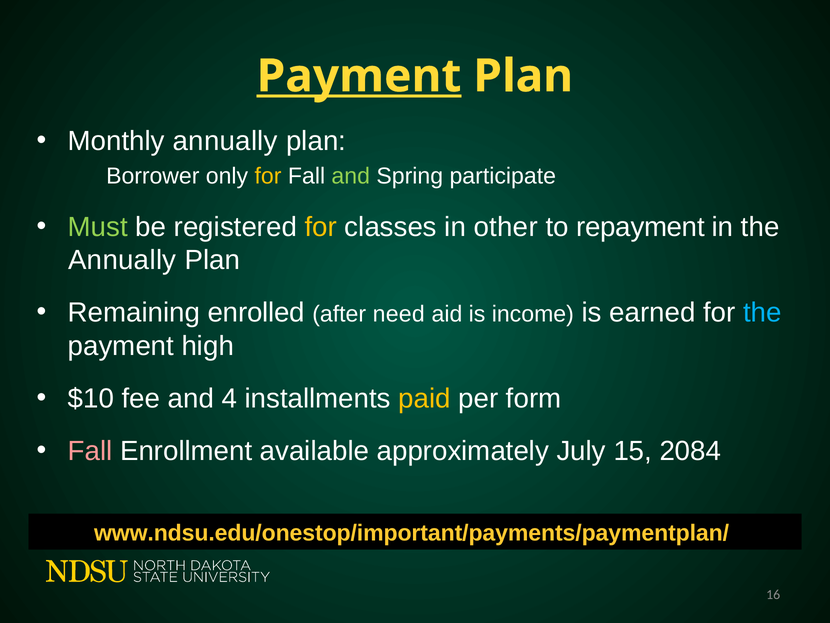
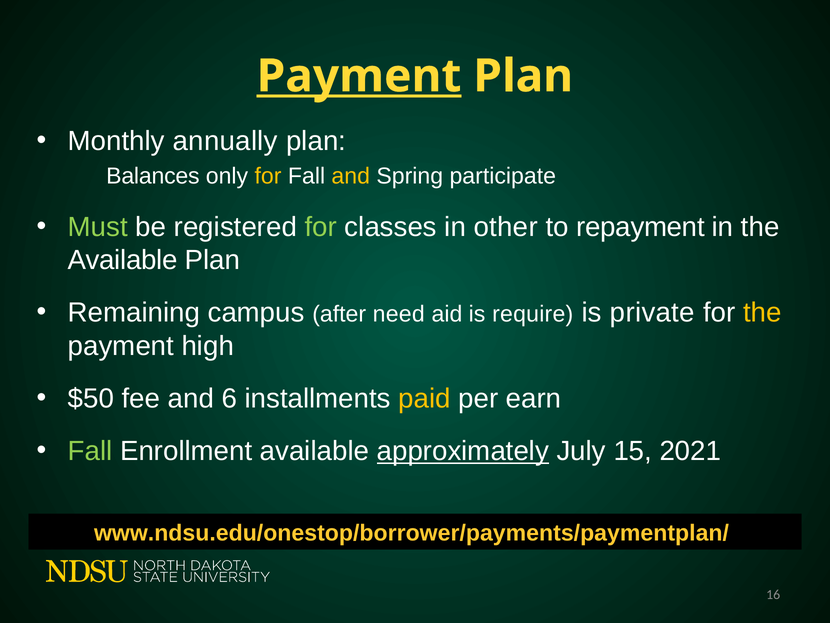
Borrower: Borrower -> Balances (153, 176)
and colour: light green -> yellow (351, 176)
for colour: yellow -> light green (321, 227)
Annually: Annually -> Available (123, 260)
enrolled: enrolled -> campus (256, 313)
income: income -> require (533, 314)
earned: earned -> private (652, 313)
the colour: light blue -> yellow (762, 313)
$10: $10 -> $50 (91, 398)
4: 4 -> 6 (229, 398)
form: form -> earn (534, 398)
Fall colour: pink -> light green (90, 451)
approximately underline: none -> present (463, 451)
2084: 2084 -> 2021 (690, 451)
www.ndsu.edu/onestop/important/payments/paymentplan/: www.ndsu.edu/onestop/important/payments/paymentplan/ -> www.ndsu.edu/onestop/borrower/payments/paymentplan/ (411, 533)
